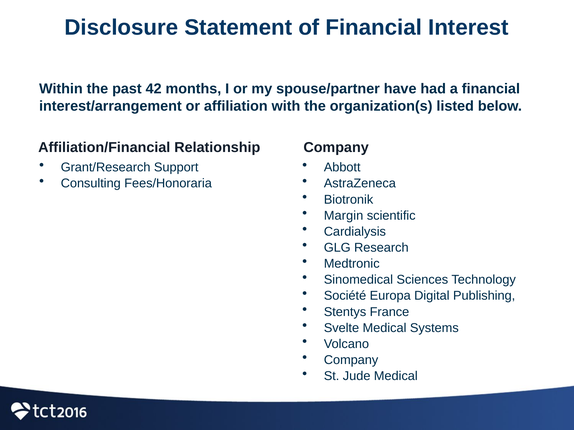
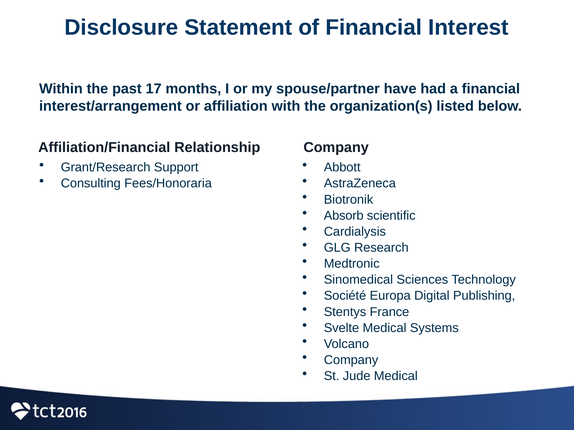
42: 42 -> 17 (154, 89)
Margin: Margin -> Absorb (344, 216)
